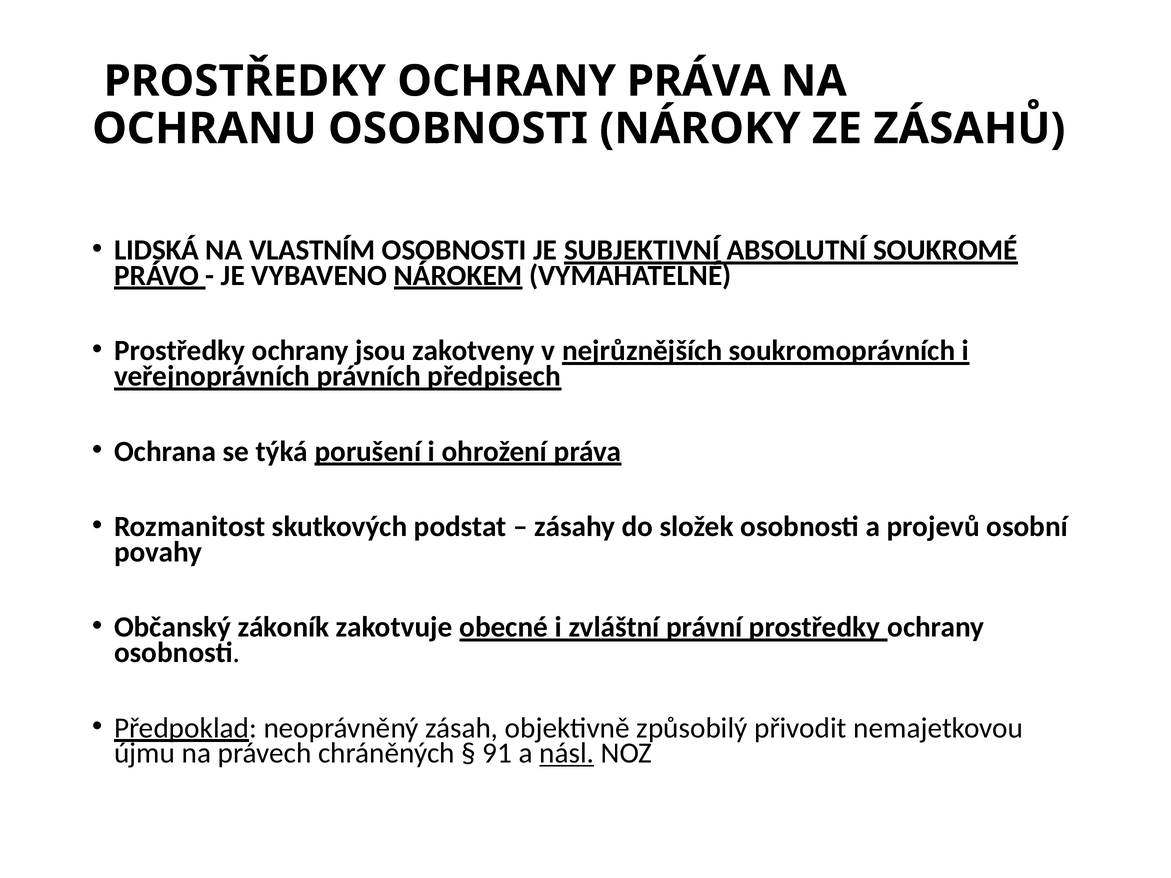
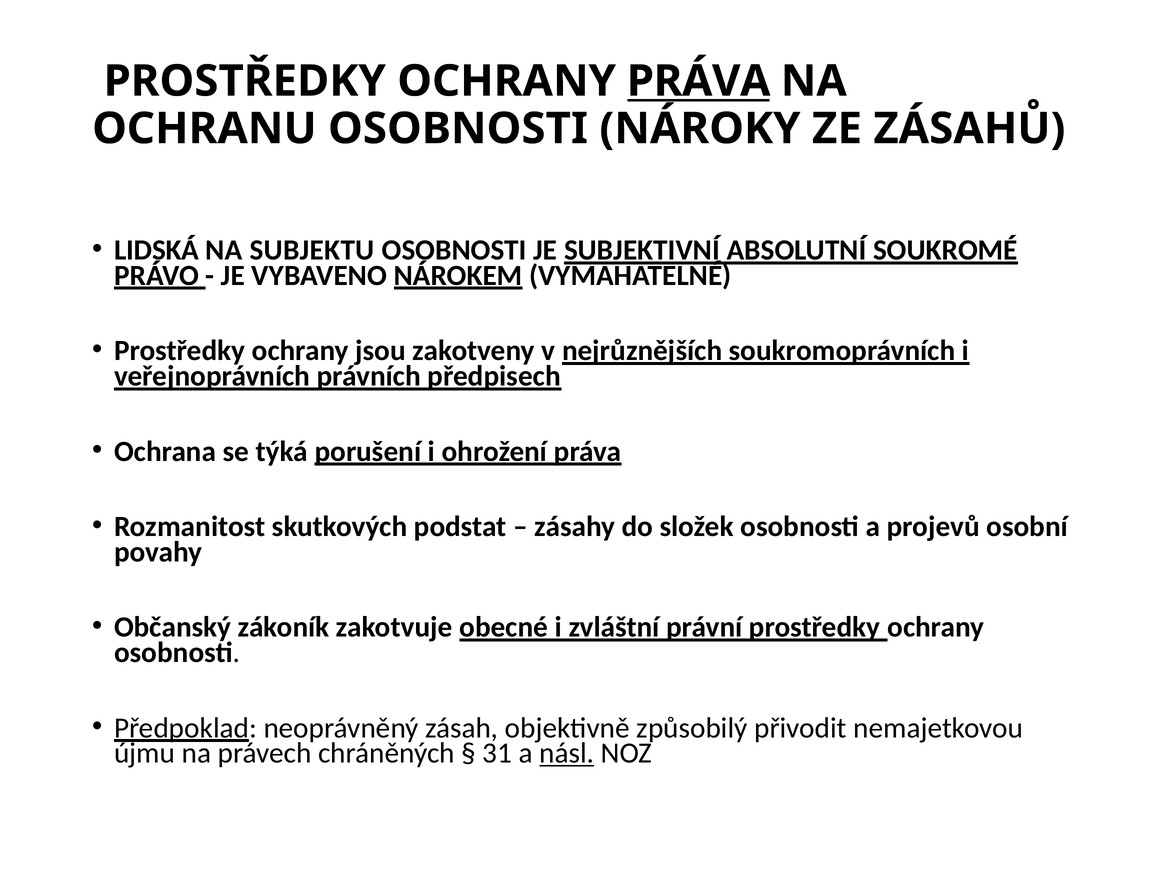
PRÁVA underline: none -> present (699, 81)
VLASTNÍM: VLASTNÍM -> SUBJEKTU (312, 250)
91: 91 -> 31 (497, 753)
